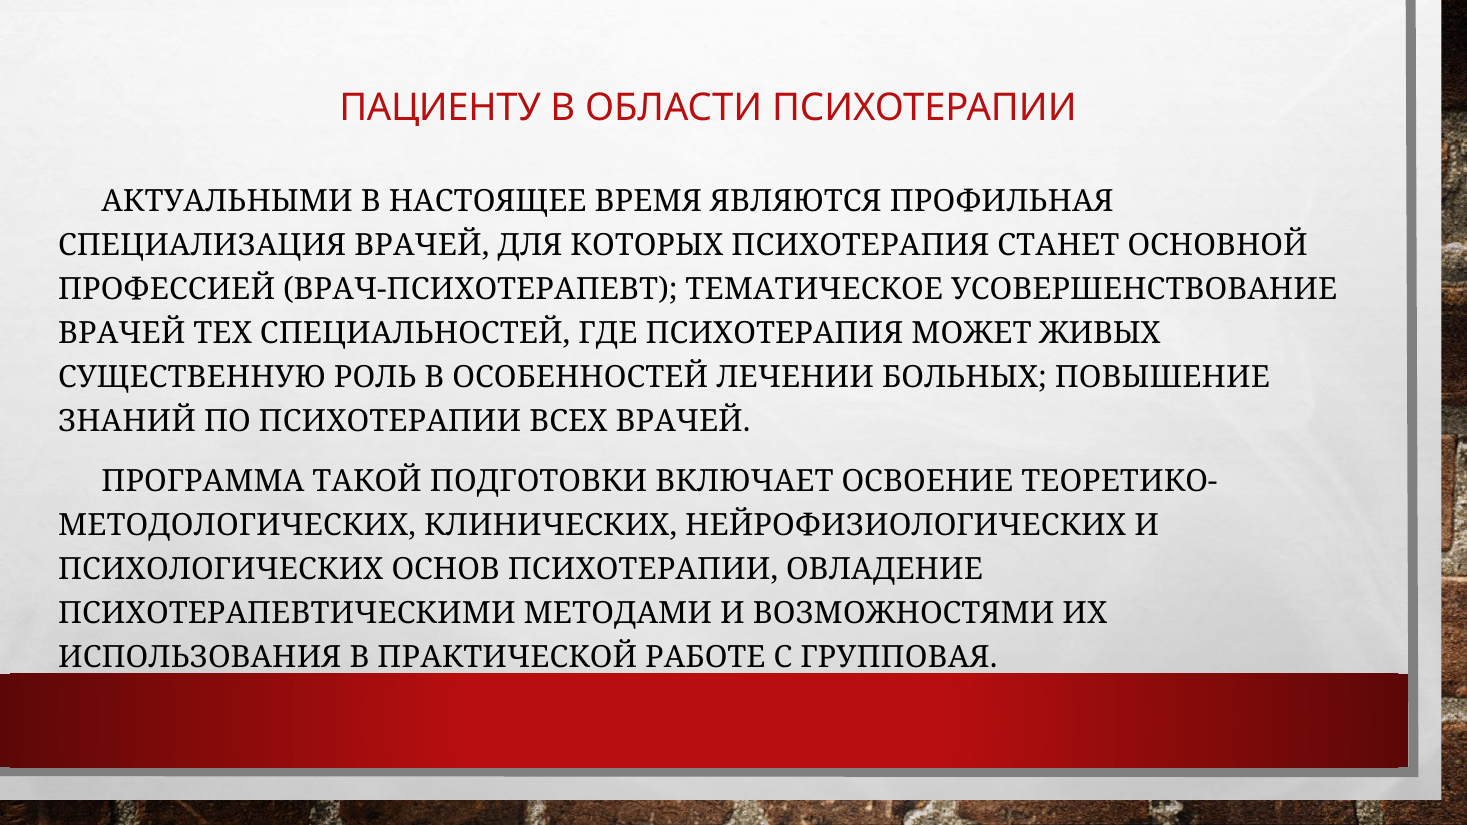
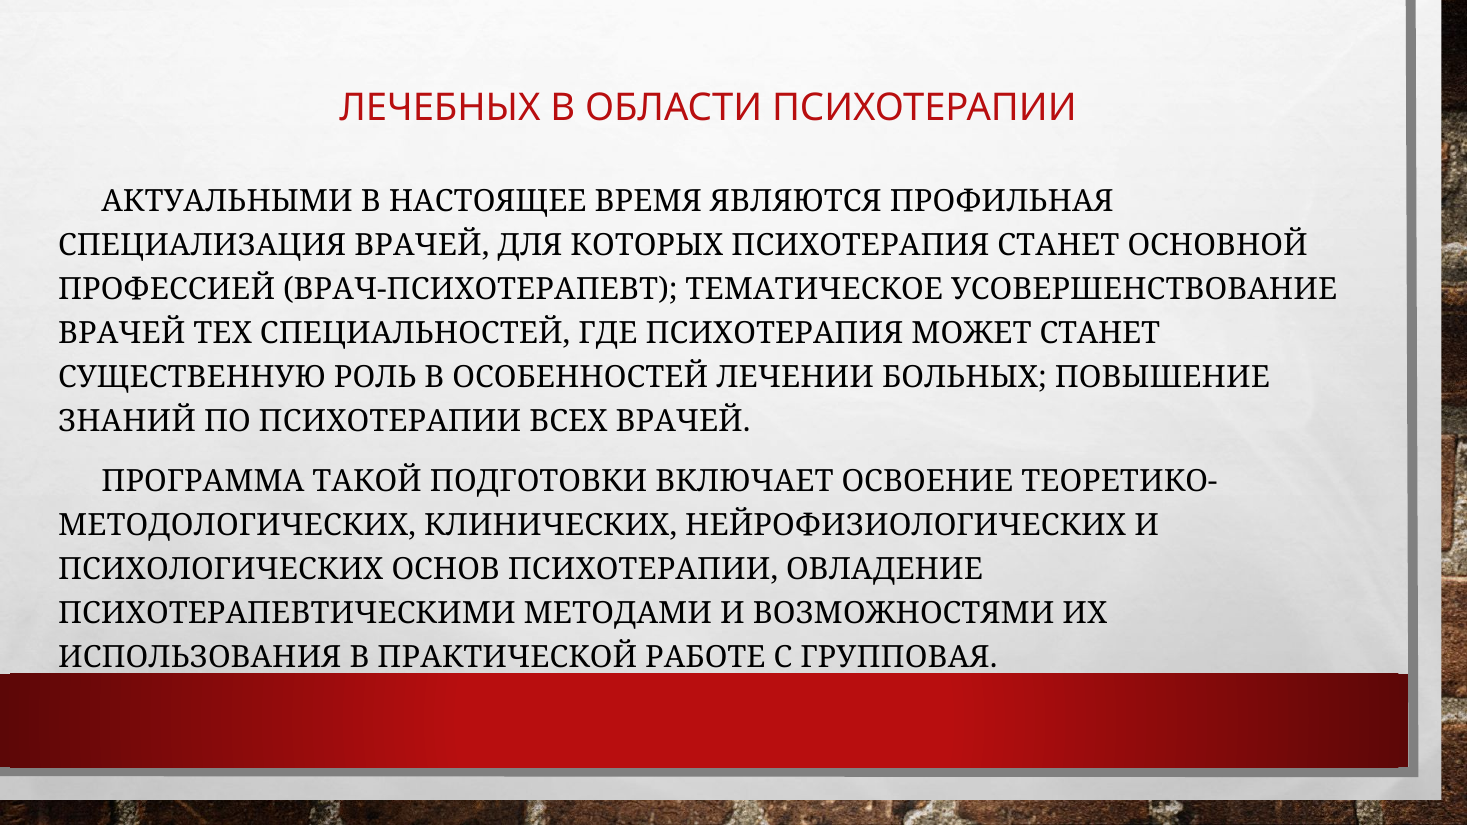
ПАЦИЕНТУ: ПАЦИЕНТУ -> ЛЕЧЕБНЫХ (440, 108)
МОЖЕТ ЖИВЫХ: ЖИВЫХ -> СТАНЕТ (1100, 334)
